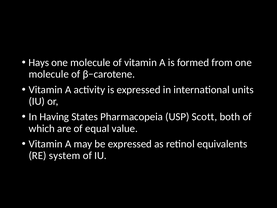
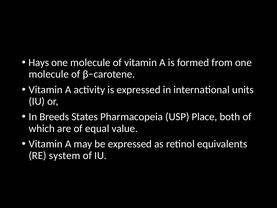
Having: Having -> Breeds (54, 117)
Scott: Scott -> Place (204, 117)
